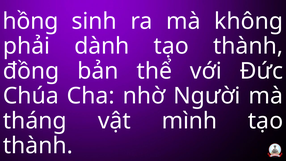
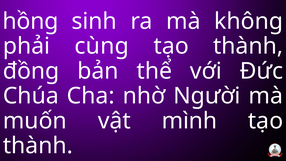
dành: dành -> cùng (102, 46)
tháng: tháng -> muốn (35, 121)
